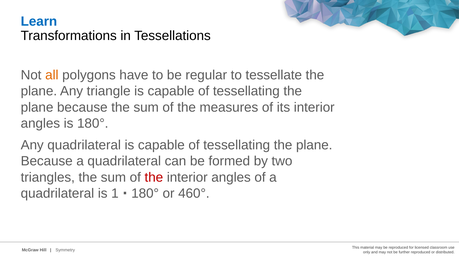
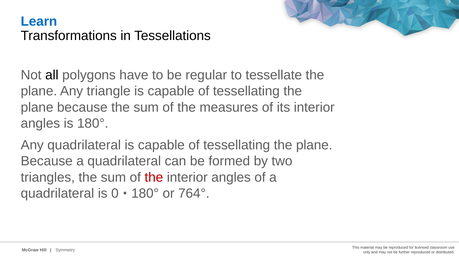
all colour: orange -> black (52, 75)
1: 1 -> 0 (115, 193)
460°: 460° -> 764° (194, 193)
